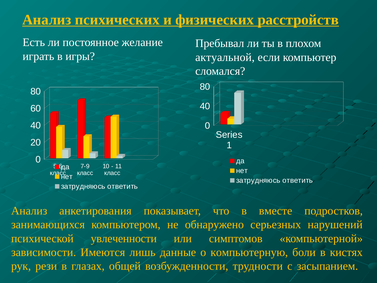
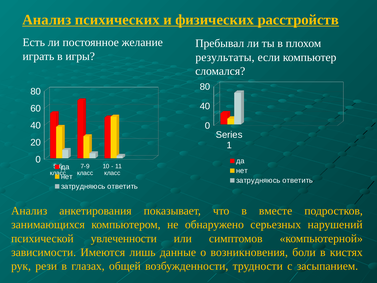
актуальной: актуальной -> результаты (225, 57)
компьютерную: компьютерную -> возникновения (249, 252)
